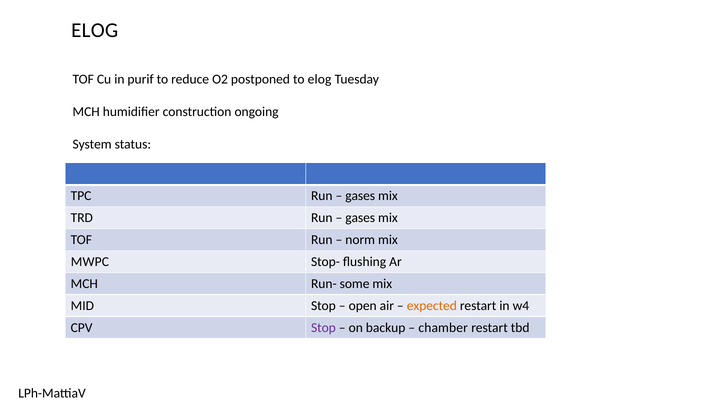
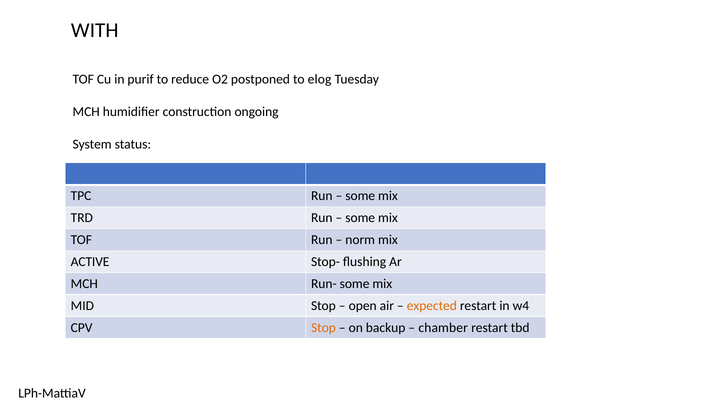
ELOG: ELOG -> WITH (95, 30)
gases: gases -> some (360, 196)
gases: gases -> some (360, 218)
MWPC: MWPC -> ACTIVE (90, 261)
Stop colour: purple -> orange (323, 327)
